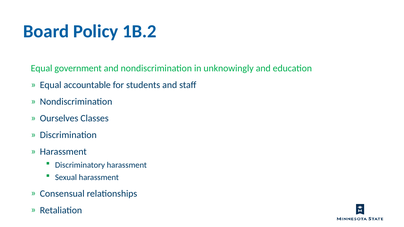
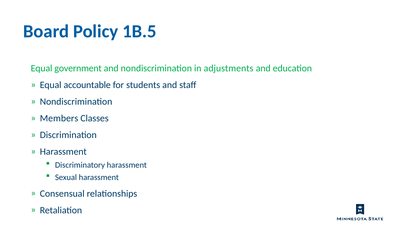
1B.2: 1B.2 -> 1B.5 (139, 32)
unknowingly: unknowingly -> adjustments (229, 68)
Ourselves: Ourselves -> Members (59, 118)
